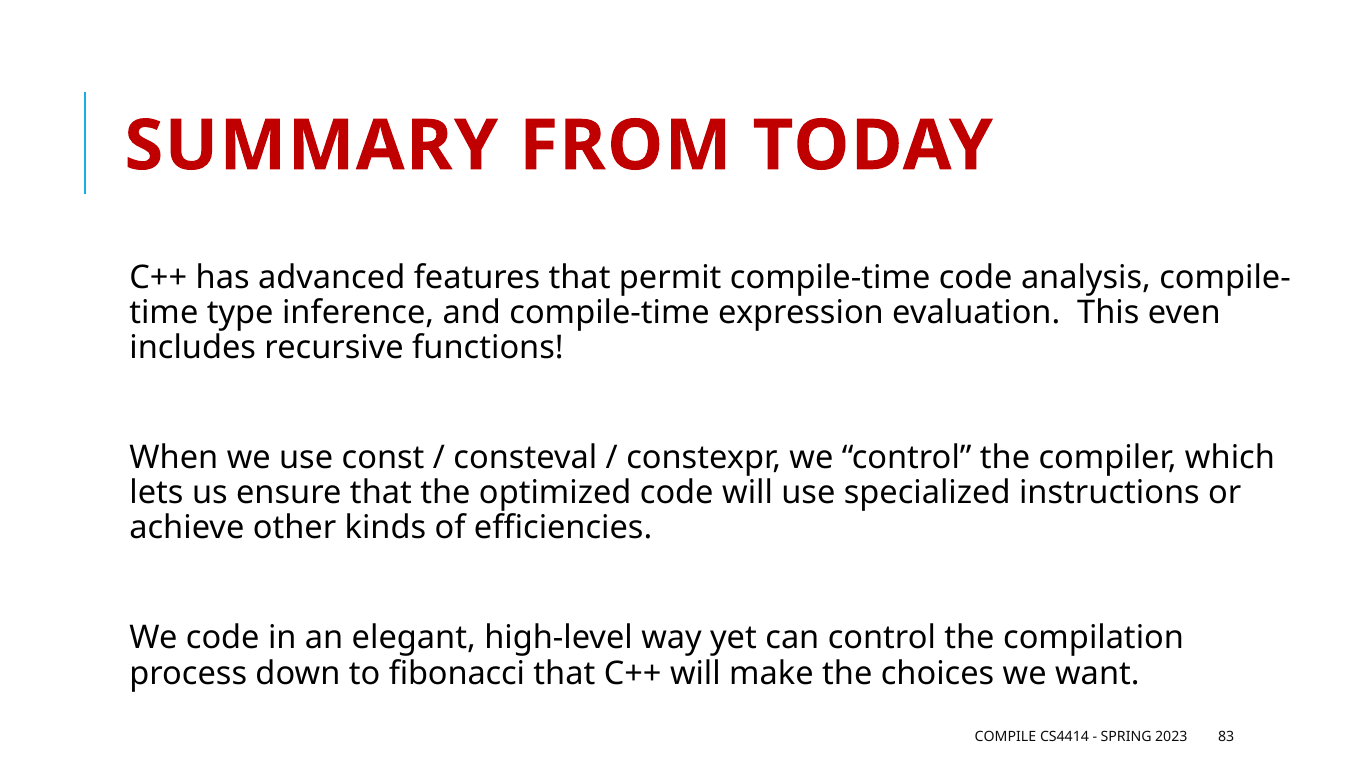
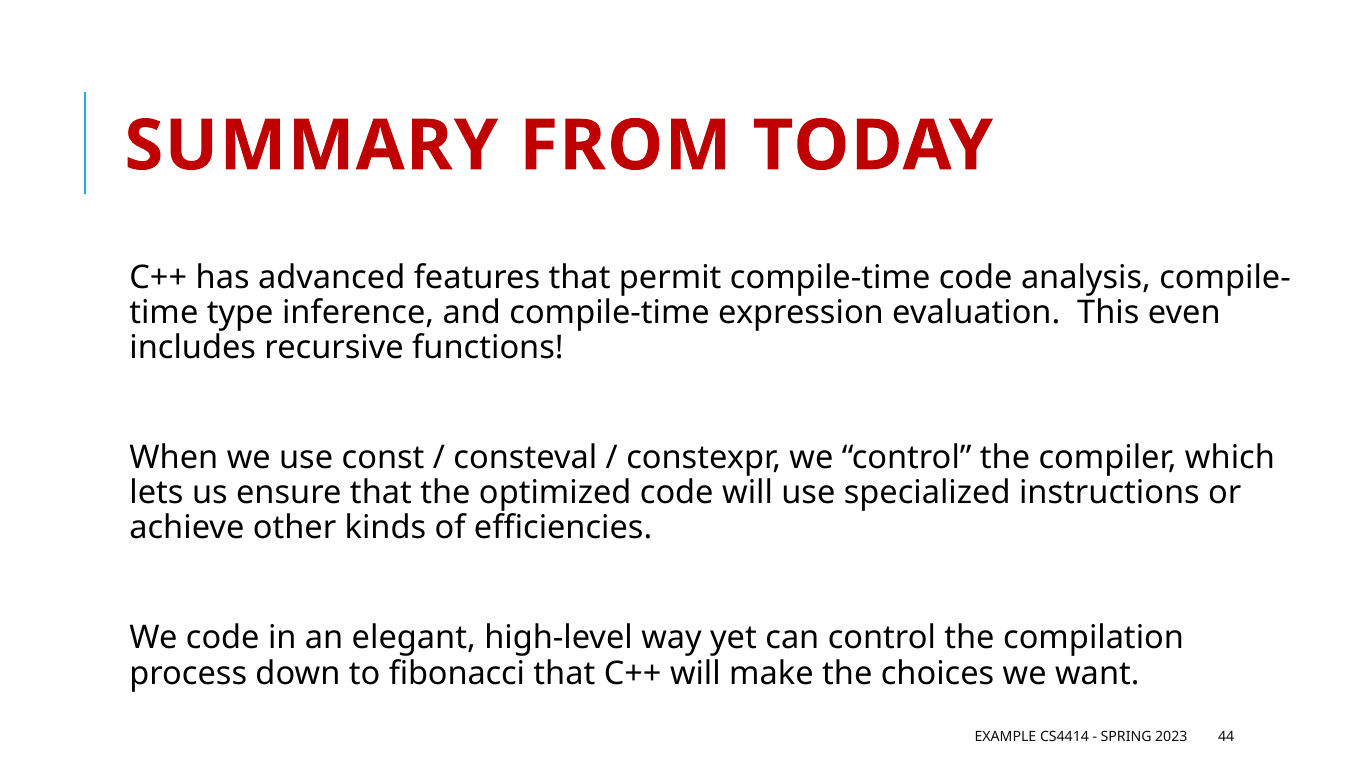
COMPILE: COMPILE -> EXAMPLE (1005, 736)
83: 83 -> 44 (1226, 736)
